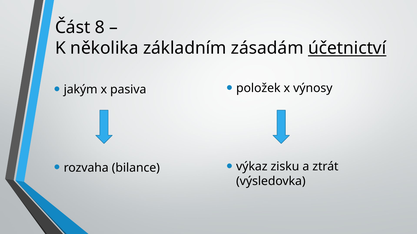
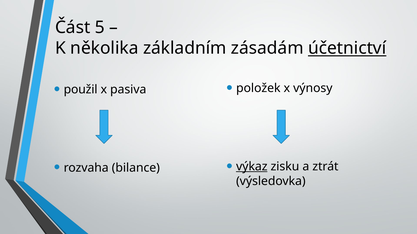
8: 8 -> 5 (100, 28)
jakým: jakým -> použil (81, 90)
výkaz underline: none -> present (252, 167)
